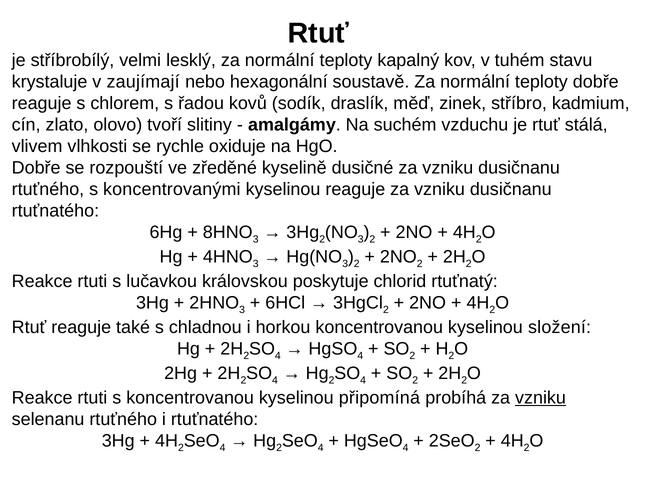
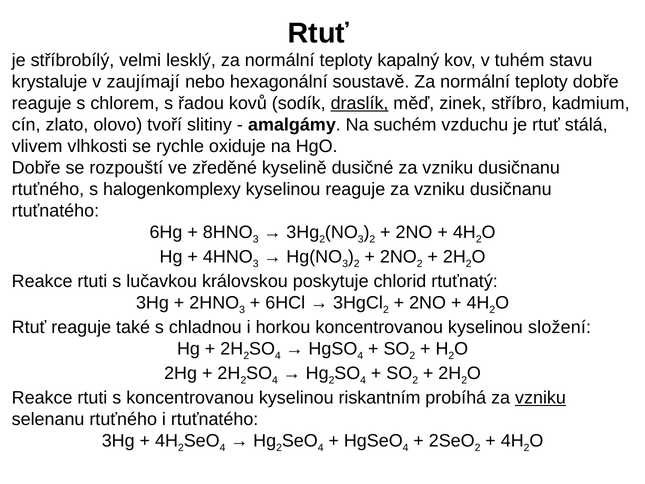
draslík underline: none -> present (360, 103)
koncentrovanými: koncentrovanými -> halogenkomplexy (172, 189)
připomíná: připomíná -> riskantním (380, 398)
